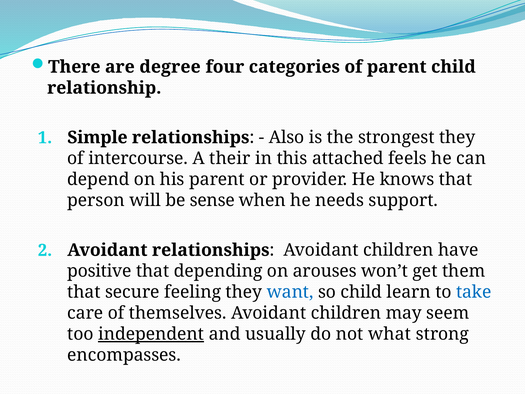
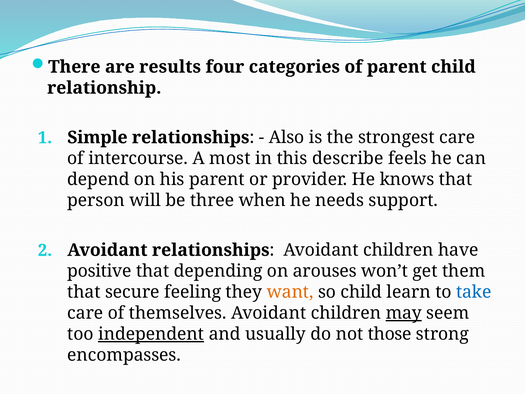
degree: degree -> results (170, 67)
strongest they: they -> care (457, 137)
their: their -> most (230, 158)
attached: attached -> describe (348, 158)
sense: sense -> three (212, 200)
want colour: blue -> orange (290, 292)
may underline: none -> present (404, 313)
what: what -> those (390, 334)
